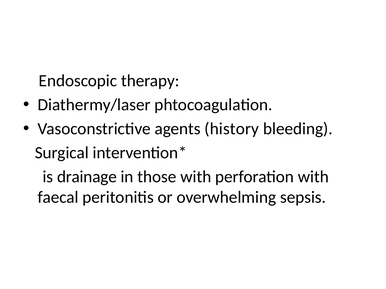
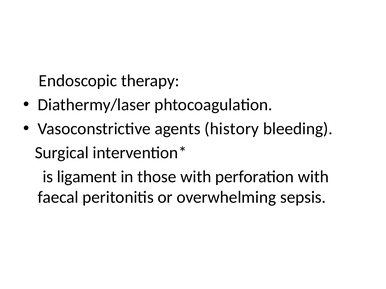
drainage: drainage -> ligament (87, 177)
